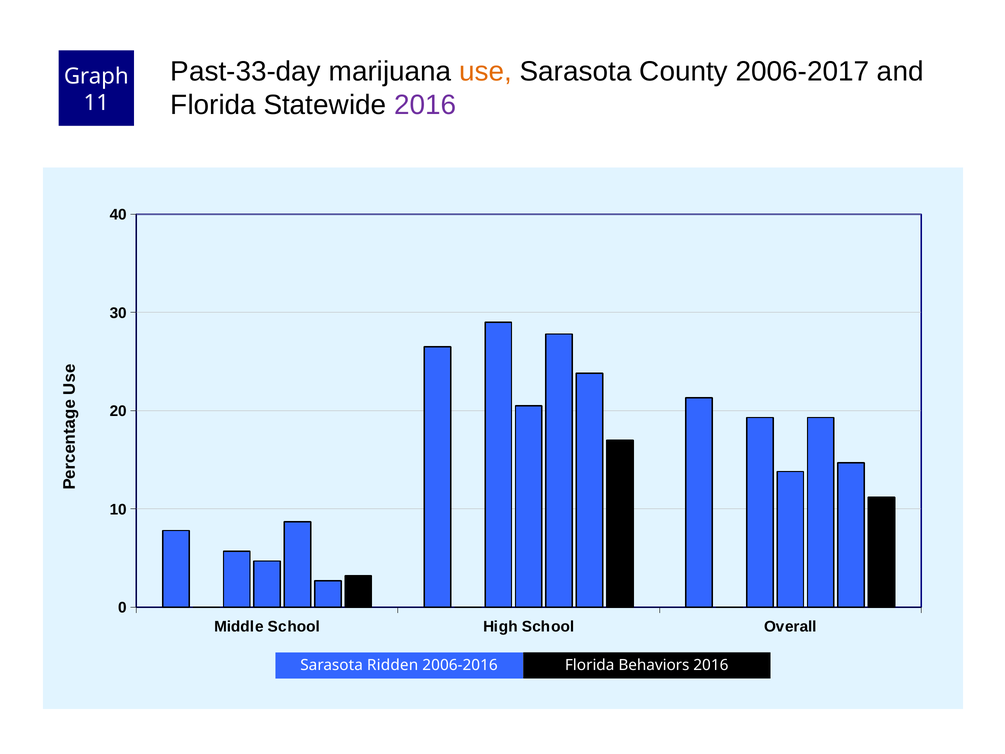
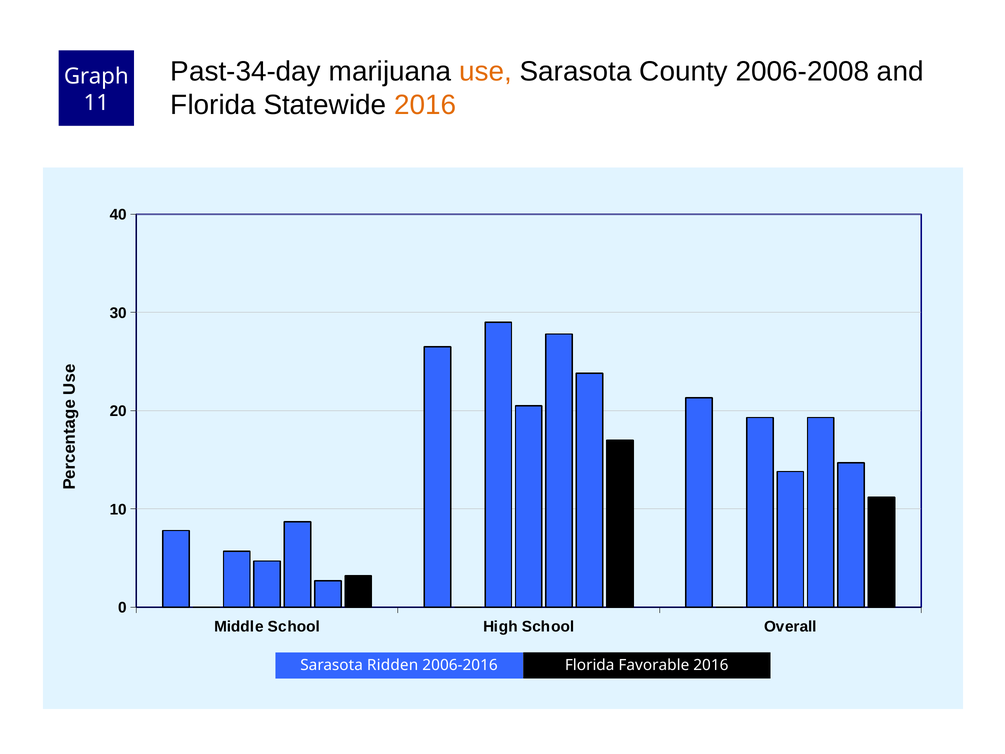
Past-33-day: Past-33-day -> Past-34-day (246, 71)
2006-2017: 2006-2017 -> 2006-2008 (802, 71)
2016 colour: purple -> orange (425, 105)
Behaviors: Behaviors -> Favorable (654, 665)
